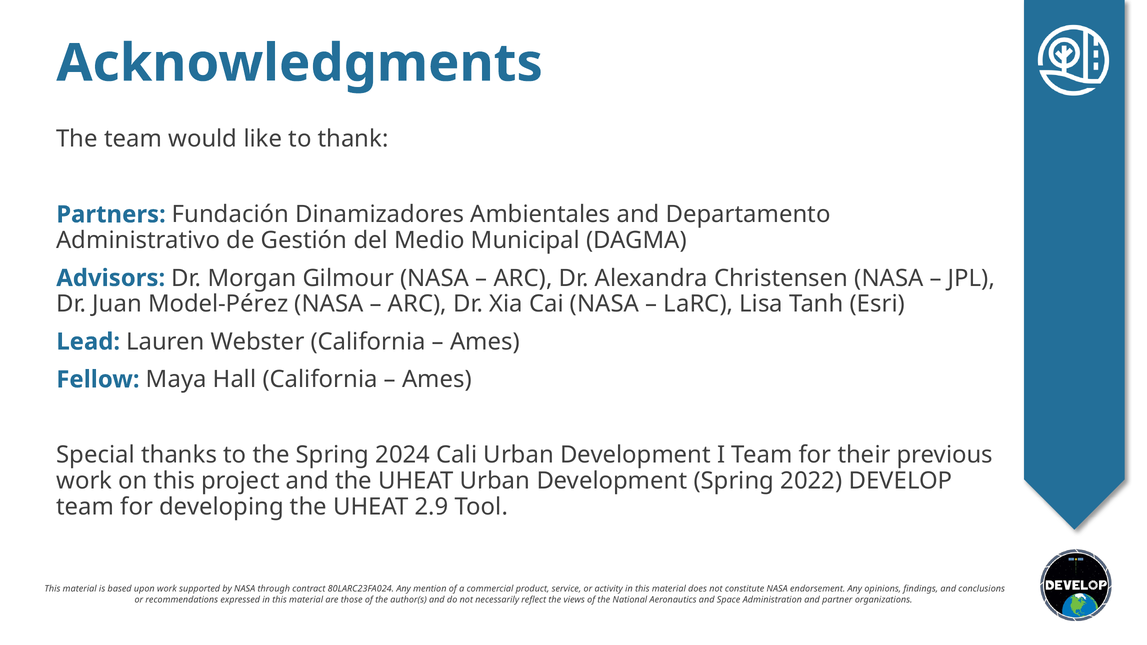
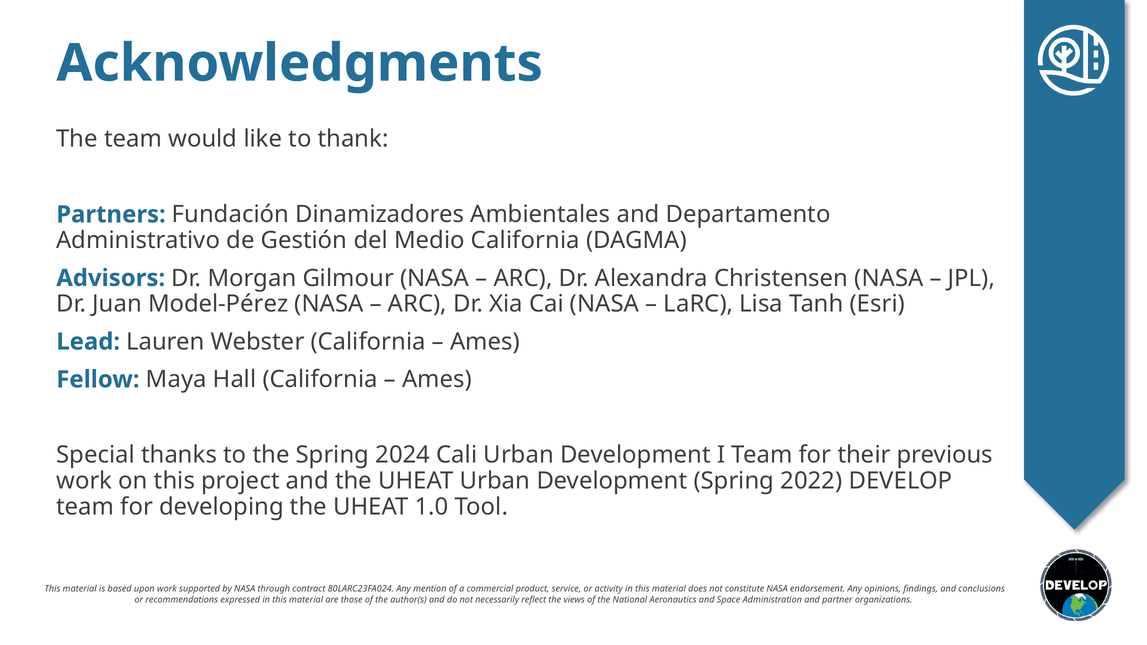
Medio Municipal: Municipal -> California (525, 240)
2.9: 2.9 -> 1.0 (432, 507)
